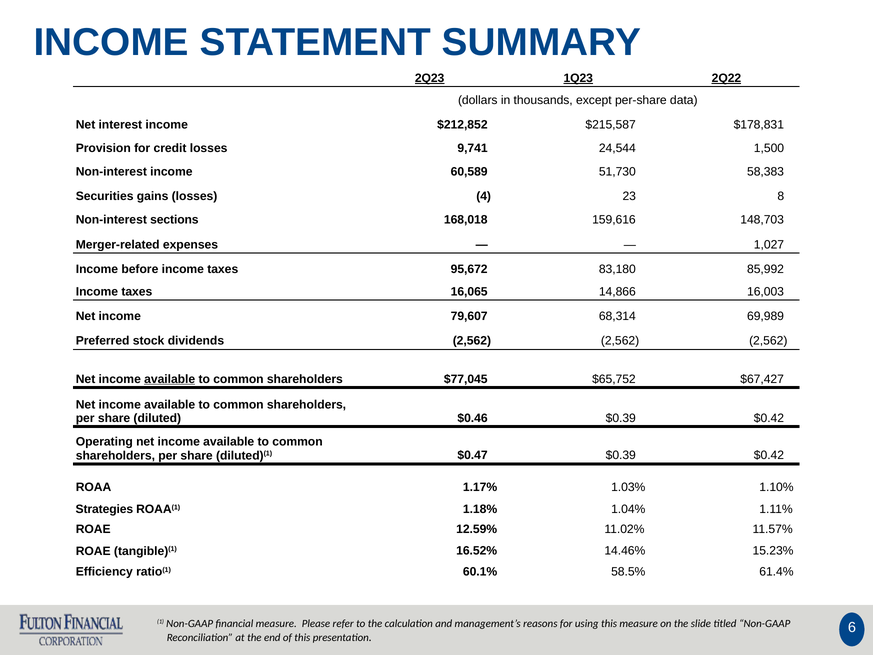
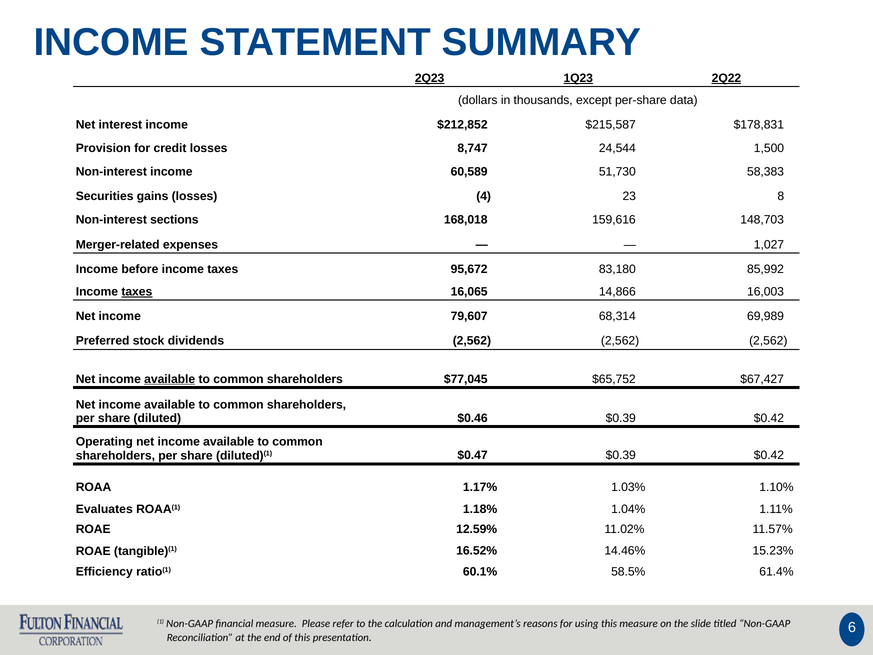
9,741: 9,741 -> 8,747 (473, 148)
taxes underline: none -> present (137, 292)
Strategies: Strategies -> Evaluates (104, 509)
